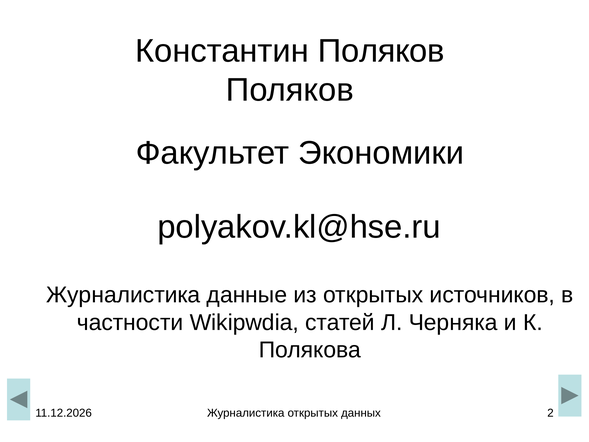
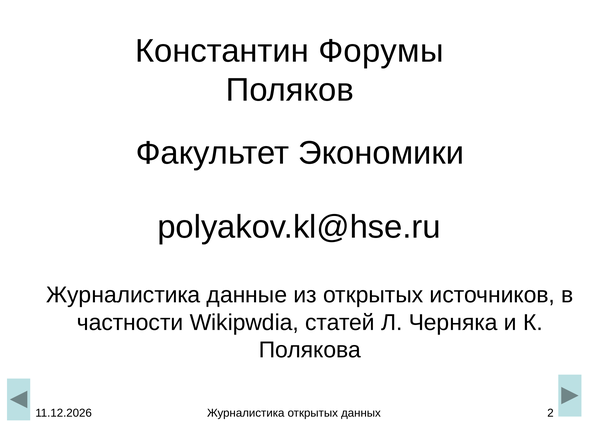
Константин Поляков: Поляков -> Форумы (381, 51)
